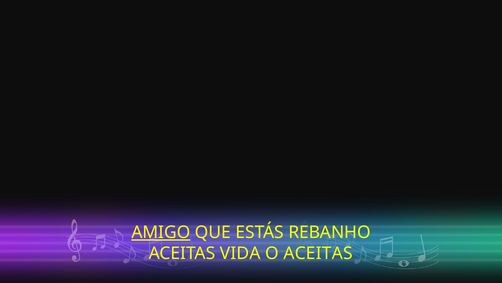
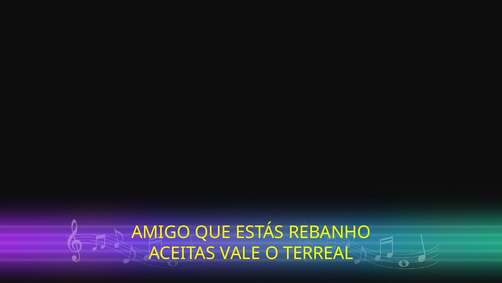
AMIGO underline: present -> none (161, 232)
VIDA: VIDA -> VALE (240, 253)
O ACEITAS: ACEITAS -> TERREAL (318, 253)
